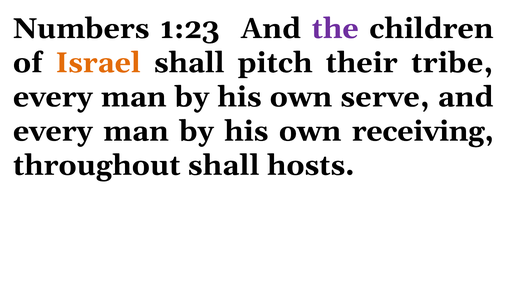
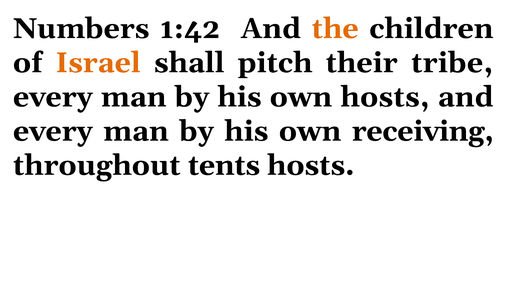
1:23: 1:23 -> 1:42 (190, 29)
the colour: purple -> orange (335, 29)
own serve: serve -> hosts (385, 97)
throughout shall: shall -> tents (224, 166)
